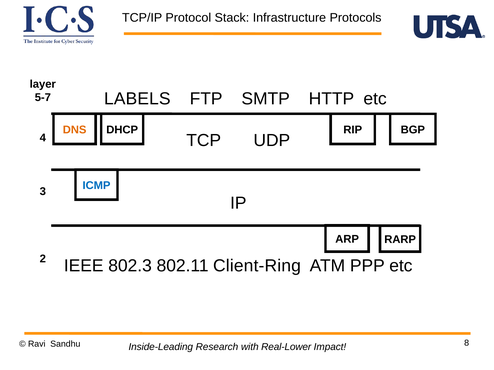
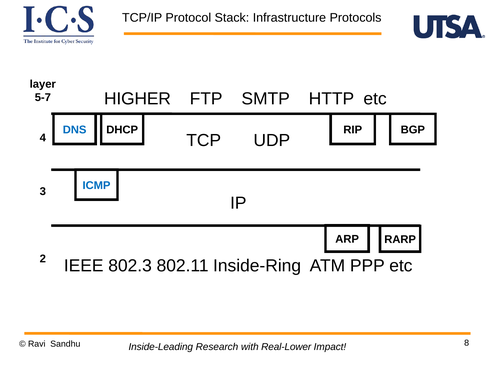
LABELS: LABELS -> HIGHER (137, 99)
DNS colour: orange -> blue (75, 130)
Client-Ring: Client-Ring -> Inside-Ring (257, 266)
